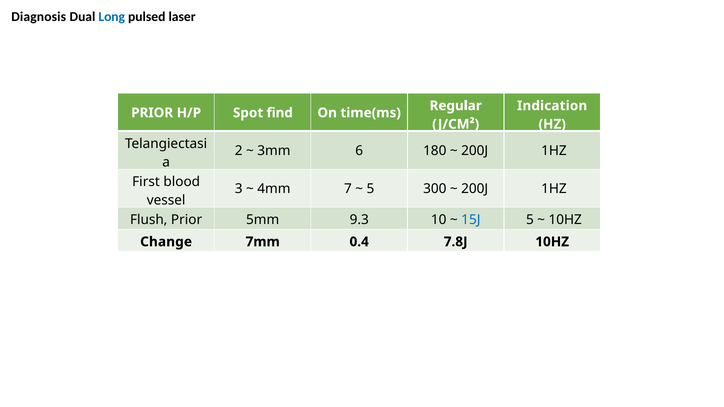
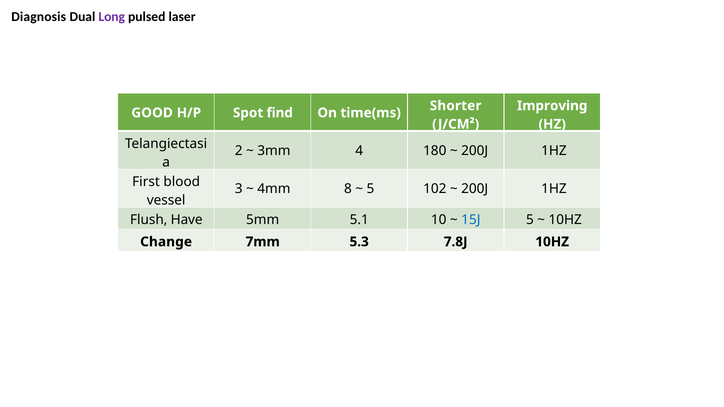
Long colour: blue -> purple (112, 17)
Regular: Regular -> Shorter (456, 106)
Indication: Indication -> Improving (552, 106)
PRIOR: PRIOR -> GOOD (152, 113)
6: 6 -> 4 (359, 151)
7: 7 -> 8 (348, 189)
300: 300 -> 102 (435, 189)
Flush Prior: Prior -> Have (187, 220)
9.3: 9.3 -> 5.1 (359, 220)
0.4: 0.4 -> 5.3 (359, 242)
